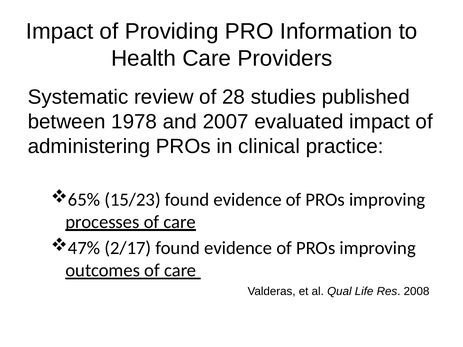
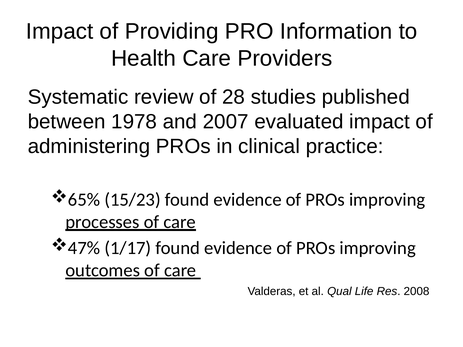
2/17: 2/17 -> 1/17 (128, 248)
